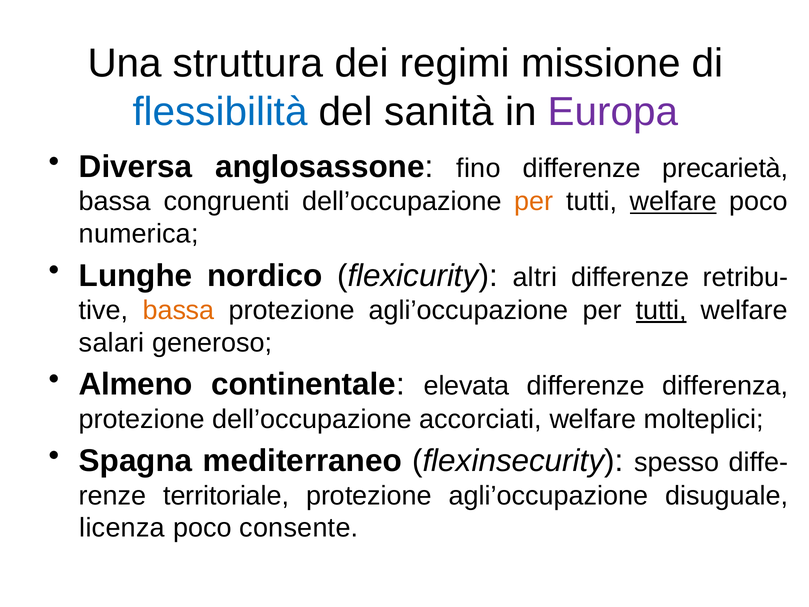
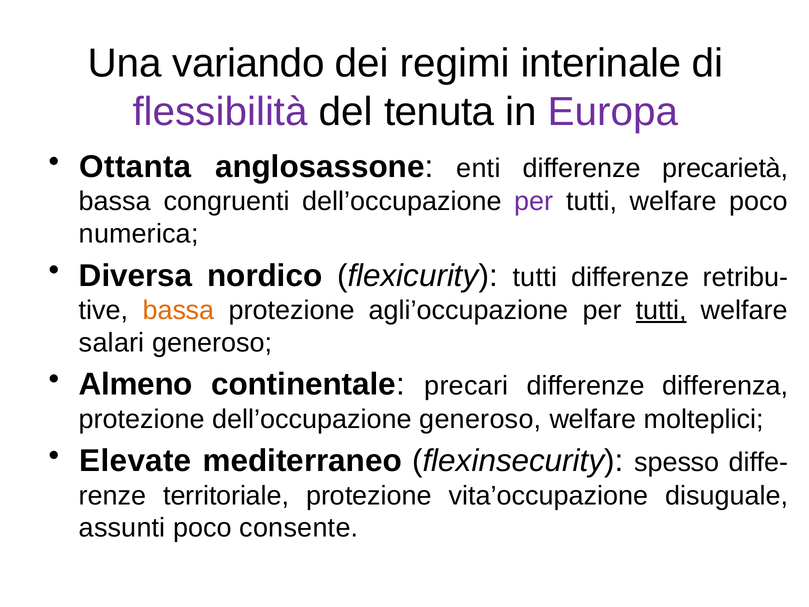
struttura: struttura -> variando (248, 63)
missione: missione -> interinale (601, 63)
flessibilità colour: blue -> purple (220, 112)
sanità: sanità -> tenuta (439, 112)
Diversa: Diversa -> Ottanta (135, 167)
fino: fino -> enti (479, 168)
per colour: orange -> purple (534, 201)
welfare underline: present -> none (673, 201)
Lunghe: Lunghe -> Diversa (136, 276)
flexicurity altri: altri -> tutti (535, 277)
elevata: elevata -> precari (466, 386)
dell’occupazione accorciati: accorciati -> generoso (480, 419)
Spagna: Spagna -> Elevate (135, 461)
agli’occupazione: agli’occupazione -> vita’occupazione (549, 496)
licenza: licenza -> assunti (122, 528)
